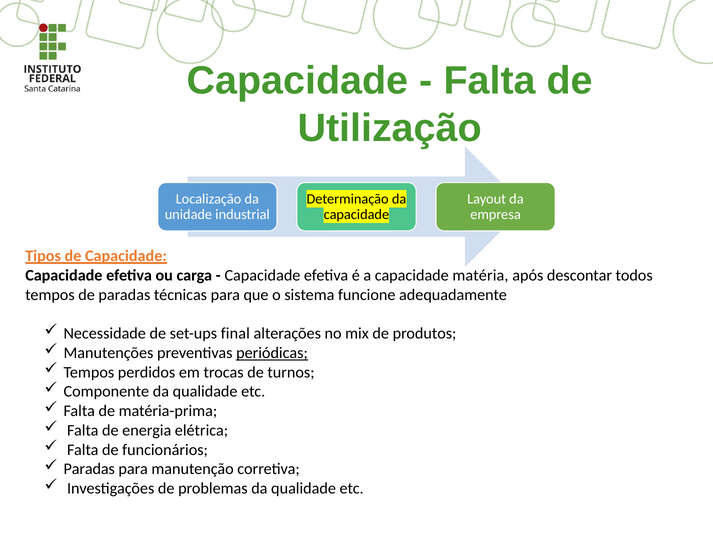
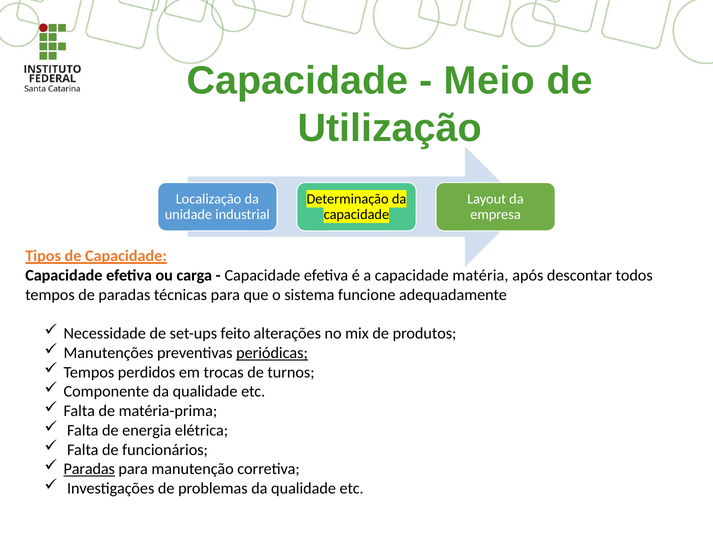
Falta: Falta -> Meio (489, 81)
final: final -> feito (235, 334)
Paradas underline: none -> present (89, 470)
